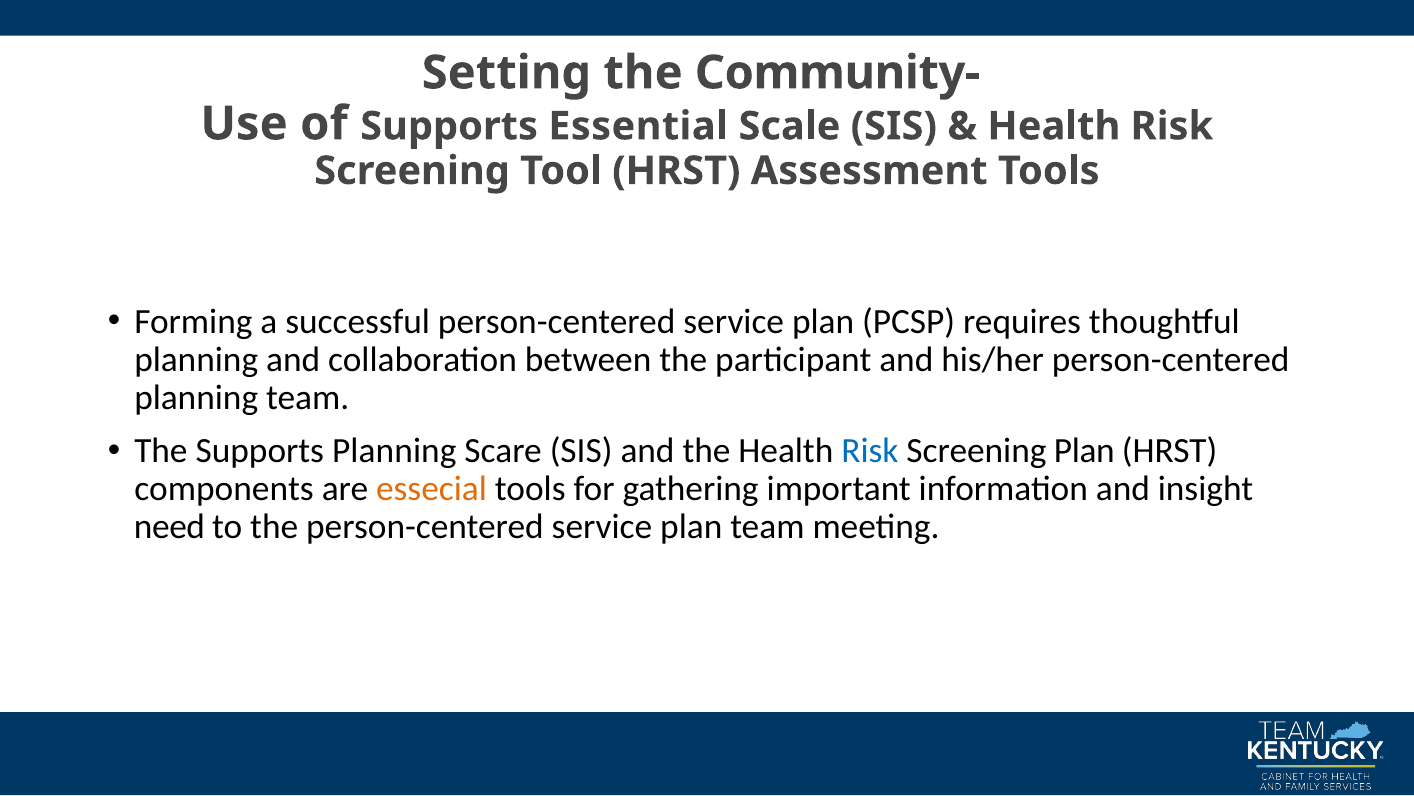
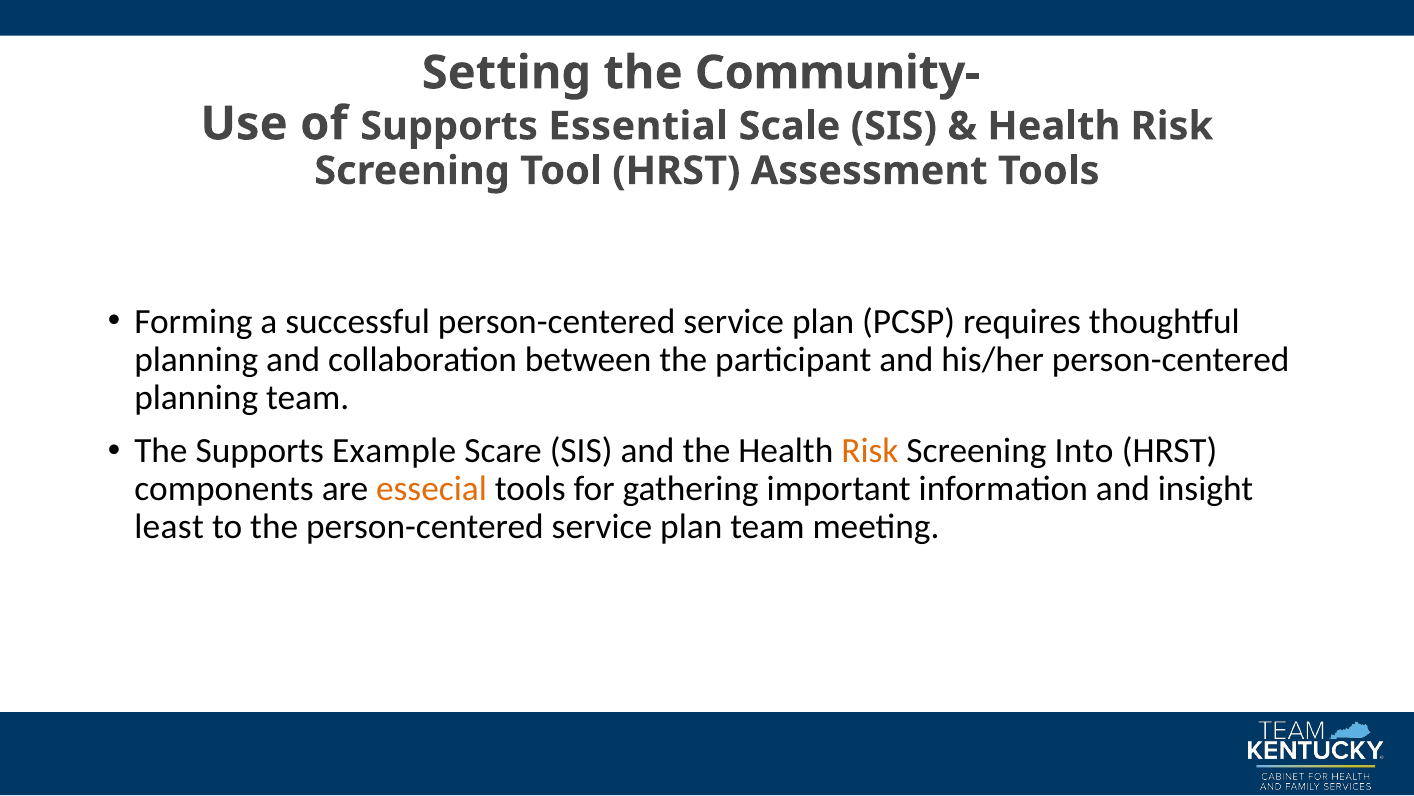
Supports Planning: Planning -> Example (394, 451)
Risk colour: blue -> orange (870, 451)
Screening Plan: Plan -> Into (1084, 451)
need: need -> least (169, 527)
